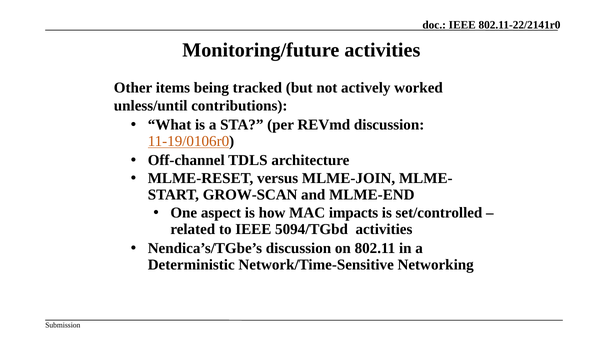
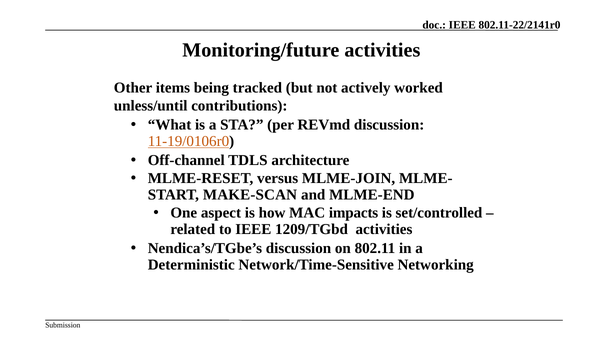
GROW-SCAN: GROW-SCAN -> MAKE-SCAN (250, 195)
5094/TGbd: 5094/TGbd -> 1209/TGbd (312, 229)
